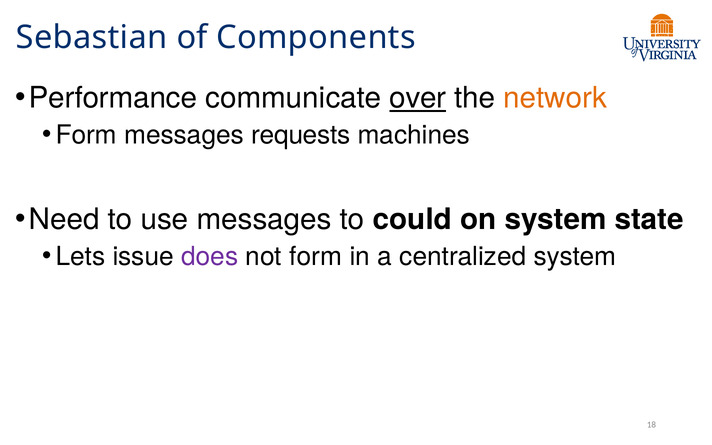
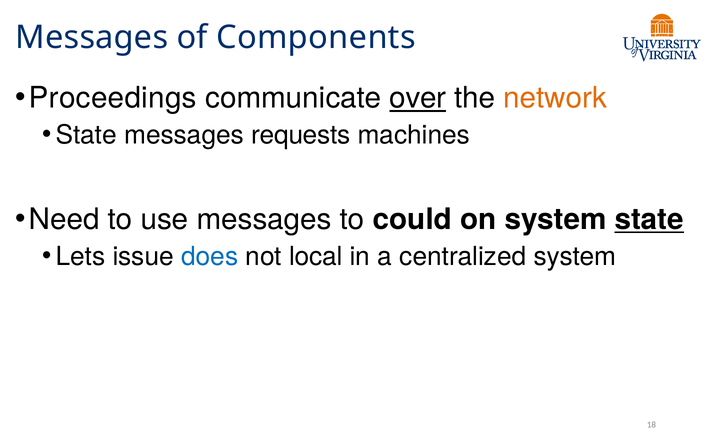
Sebastian: Sebastian -> Messages (92, 37)
Performance: Performance -> Proceedings (113, 98)
Form: Form -> State (86, 135)
state underline: none -> present (649, 220)
does colour: purple -> blue (210, 257)
not form: form -> local (316, 257)
